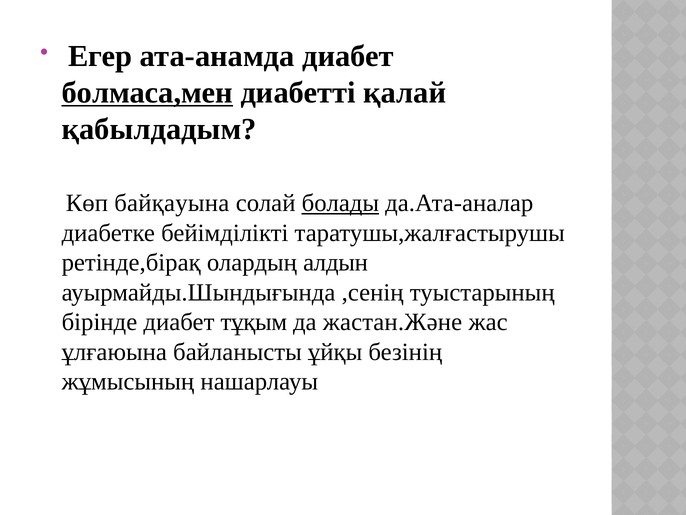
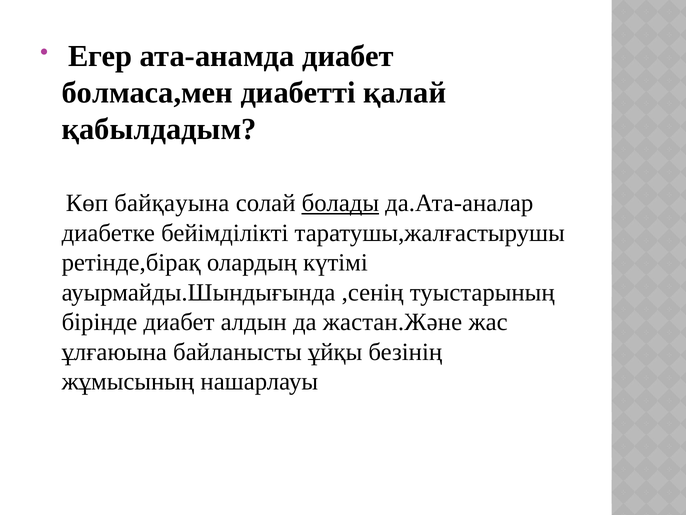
болмаса,мен underline: present -> none (147, 93)
алдын: алдын -> күтімі (335, 262)
тұқым: тұқым -> алдын (254, 322)
